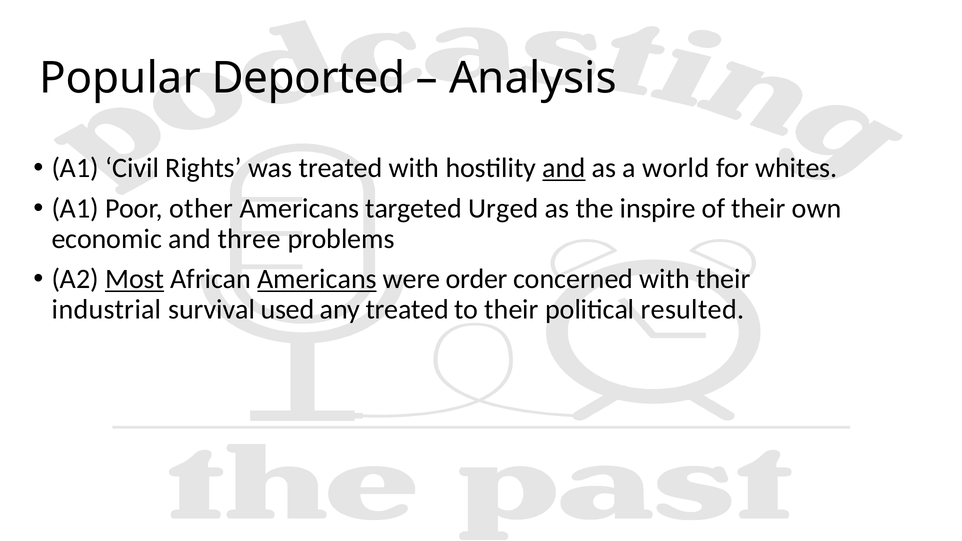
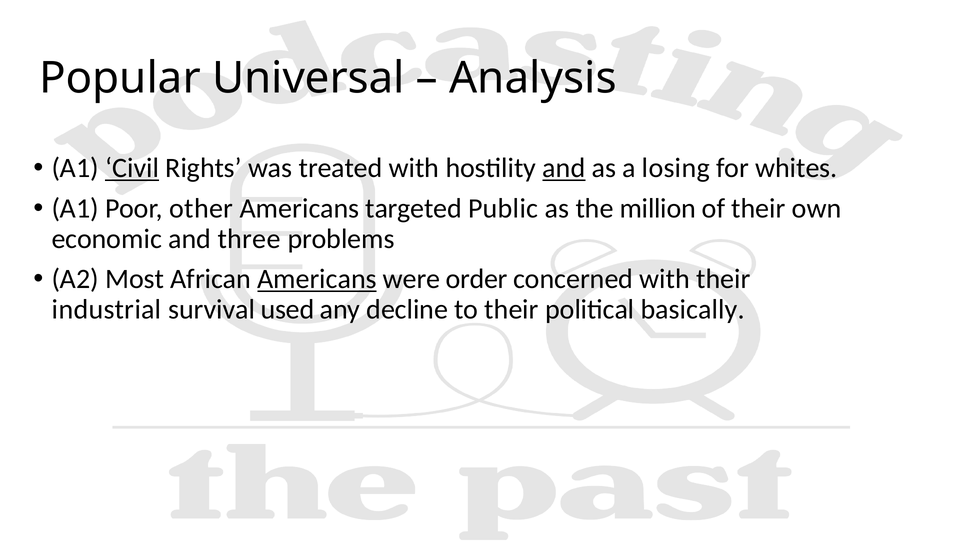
Deported: Deported -> Universal (308, 78)
Civil underline: none -> present (132, 168)
world: world -> losing (676, 168)
Urged: Urged -> Public (503, 208)
inspire: inspire -> million (658, 208)
Most underline: present -> none (135, 279)
any treated: treated -> decline (407, 309)
resulted: resulted -> basically (693, 309)
